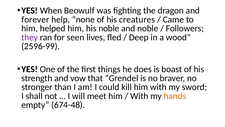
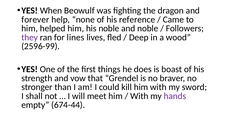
creatures: creatures -> reference (137, 19)
seen: seen -> lines (76, 37)
hands colour: orange -> purple (175, 96)
674-48: 674-48 -> 674-44 (68, 105)
